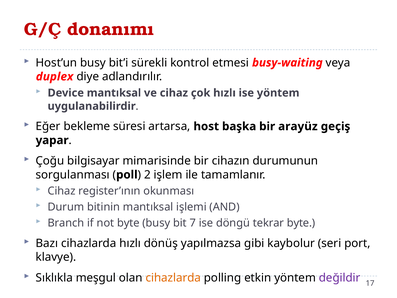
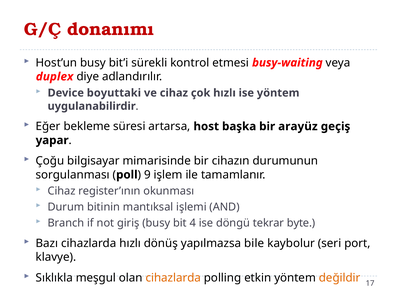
Device mantıksal: mantıksal -> boyuttaki (114, 93)
2: 2 -> 9 (147, 175)
not byte: byte -> giriş (128, 223)
7: 7 -> 4 (193, 223)
gibi: gibi -> bile (254, 243)
değildir colour: purple -> orange (340, 277)
